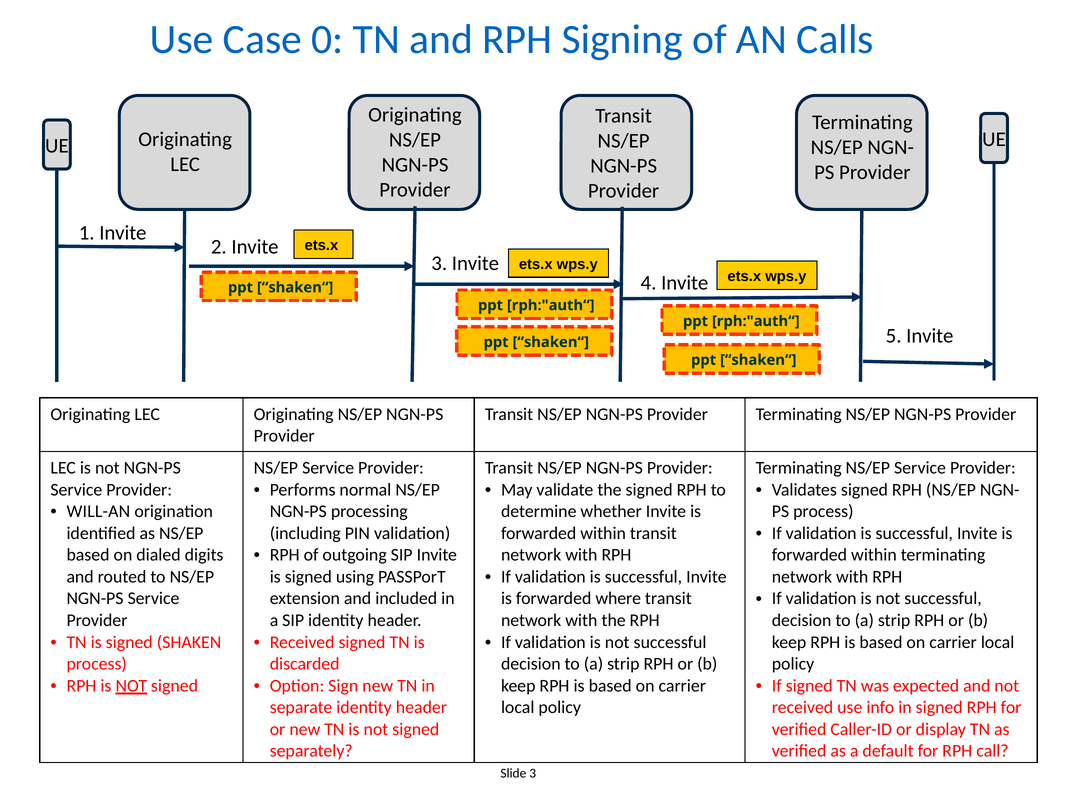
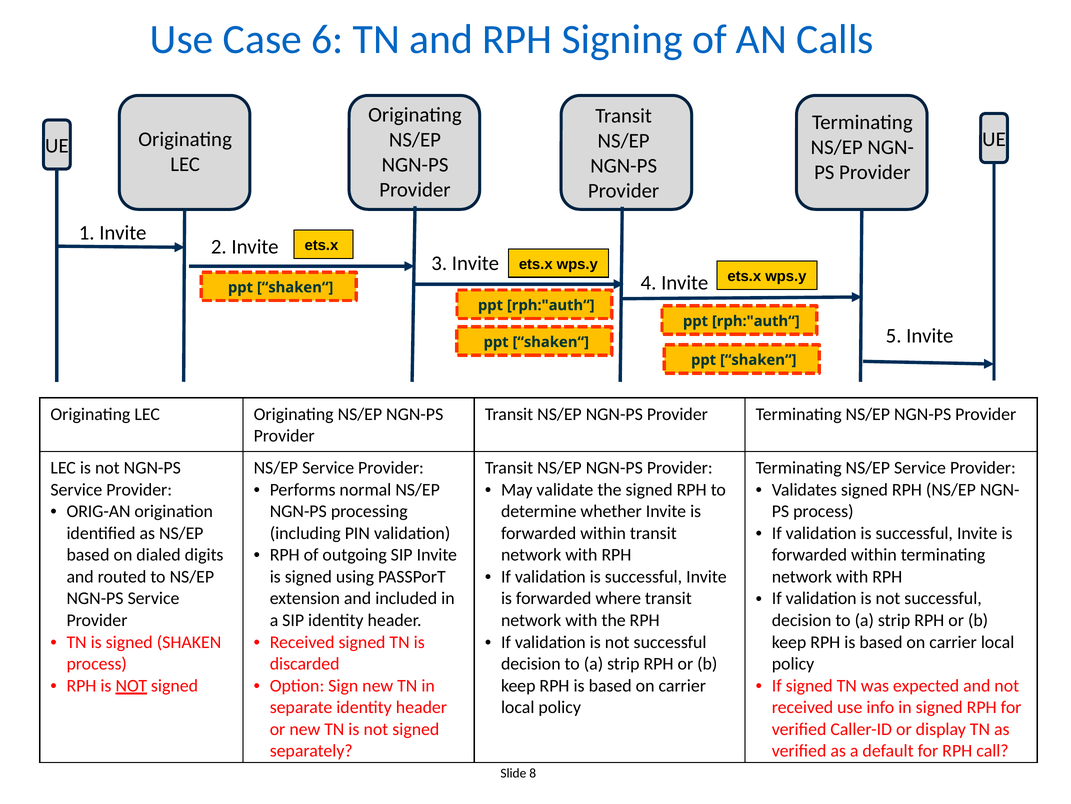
0: 0 -> 6 (327, 39)
WILL-AN: WILL-AN -> ORIG-AN (99, 511)
3: 3 -> 8 (533, 772)
